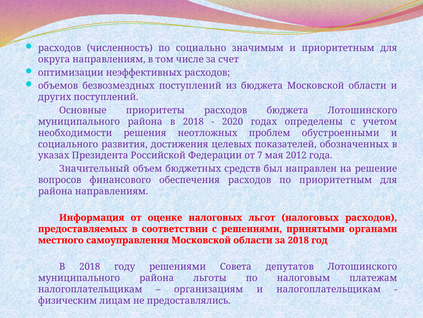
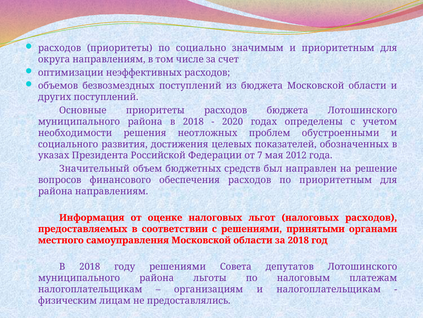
расходов численность: численность -> приоритеты (120, 48)
